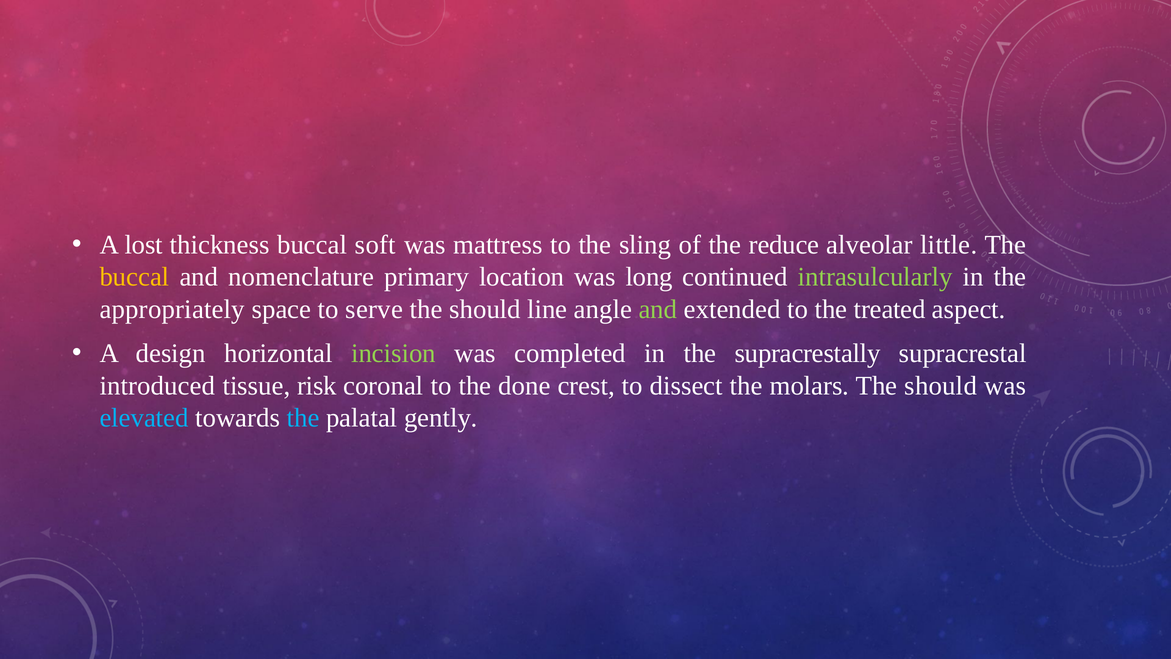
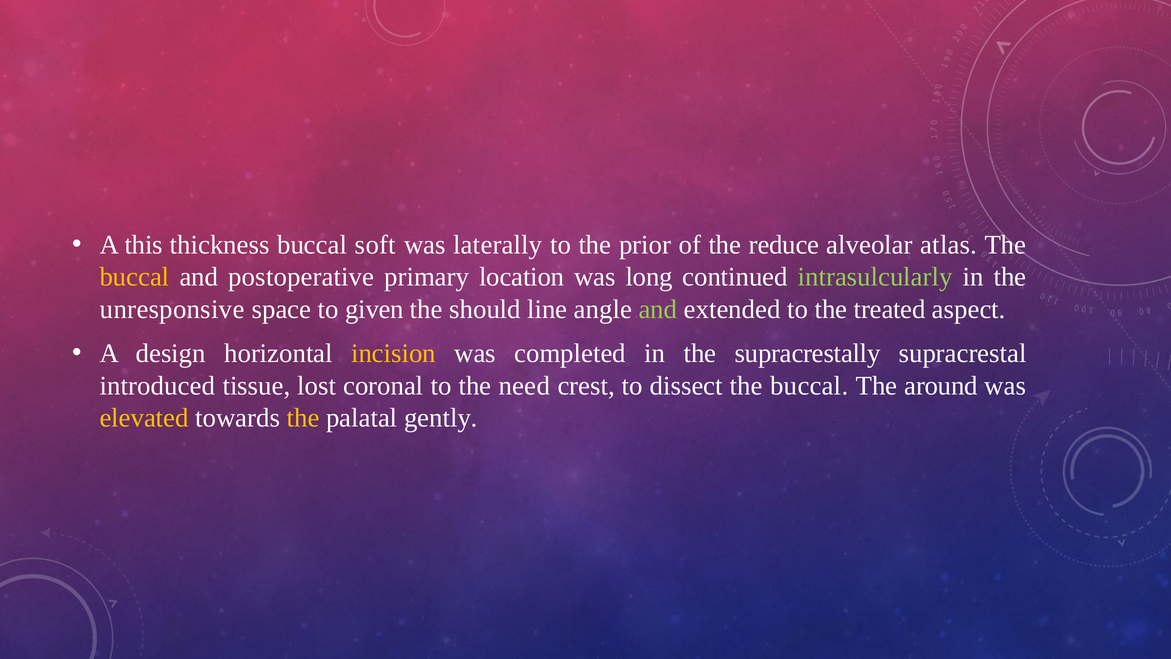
lost: lost -> this (144, 245)
mattress: mattress -> laterally (498, 245)
sling: sling -> prior (645, 245)
little: little -> atlas (949, 245)
nomenclature: nomenclature -> postoperative (301, 277)
appropriately: appropriately -> unresponsive (172, 309)
serve: serve -> given (374, 309)
incision colour: light green -> yellow (394, 353)
risk: risk -> lost (317, 386)
done: done -> need (524, 386)
dissect the molars: molars -> buccal (809, 386)
should: should -> around (941, 386)
elevated colour: light blue -> yellow (144, 418)
the colour: light blue -> yellow (303, 418)
